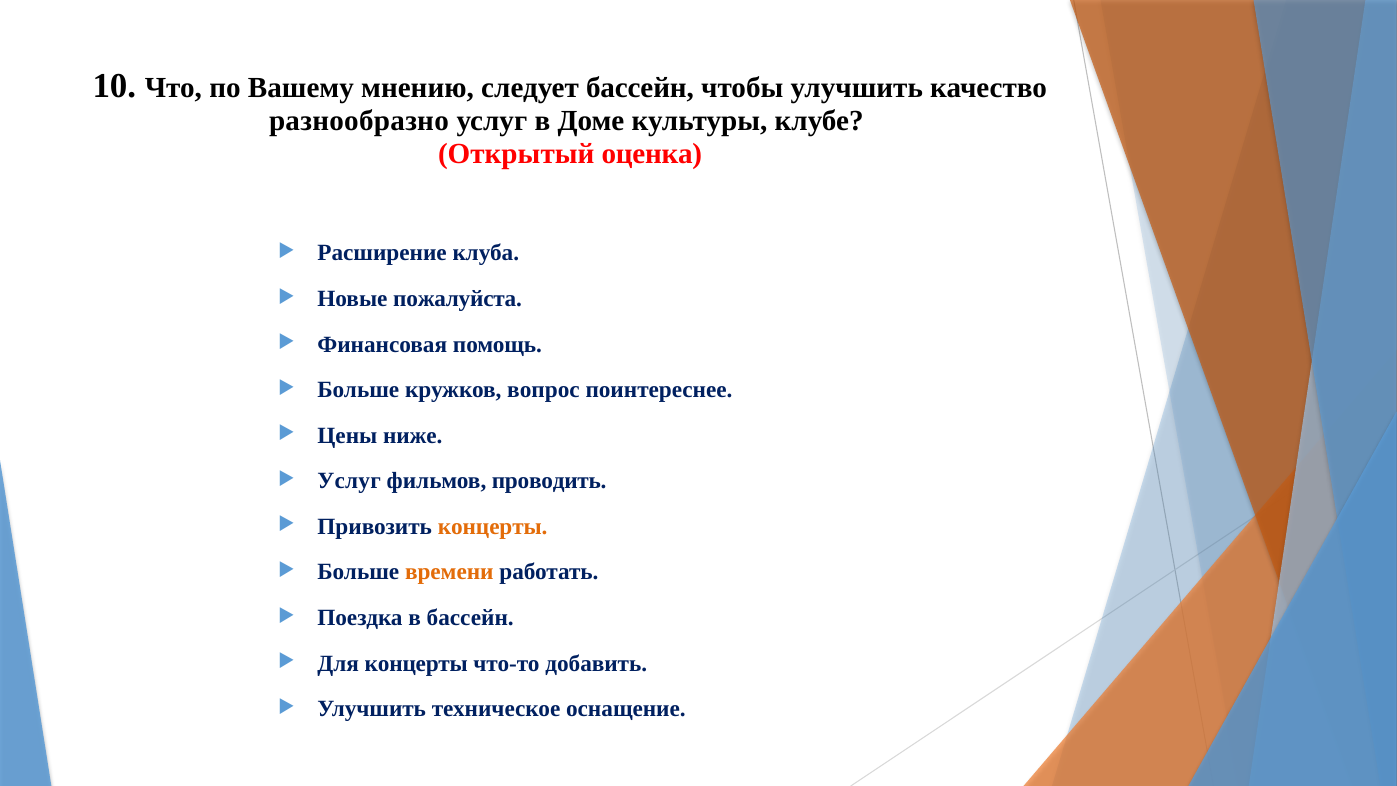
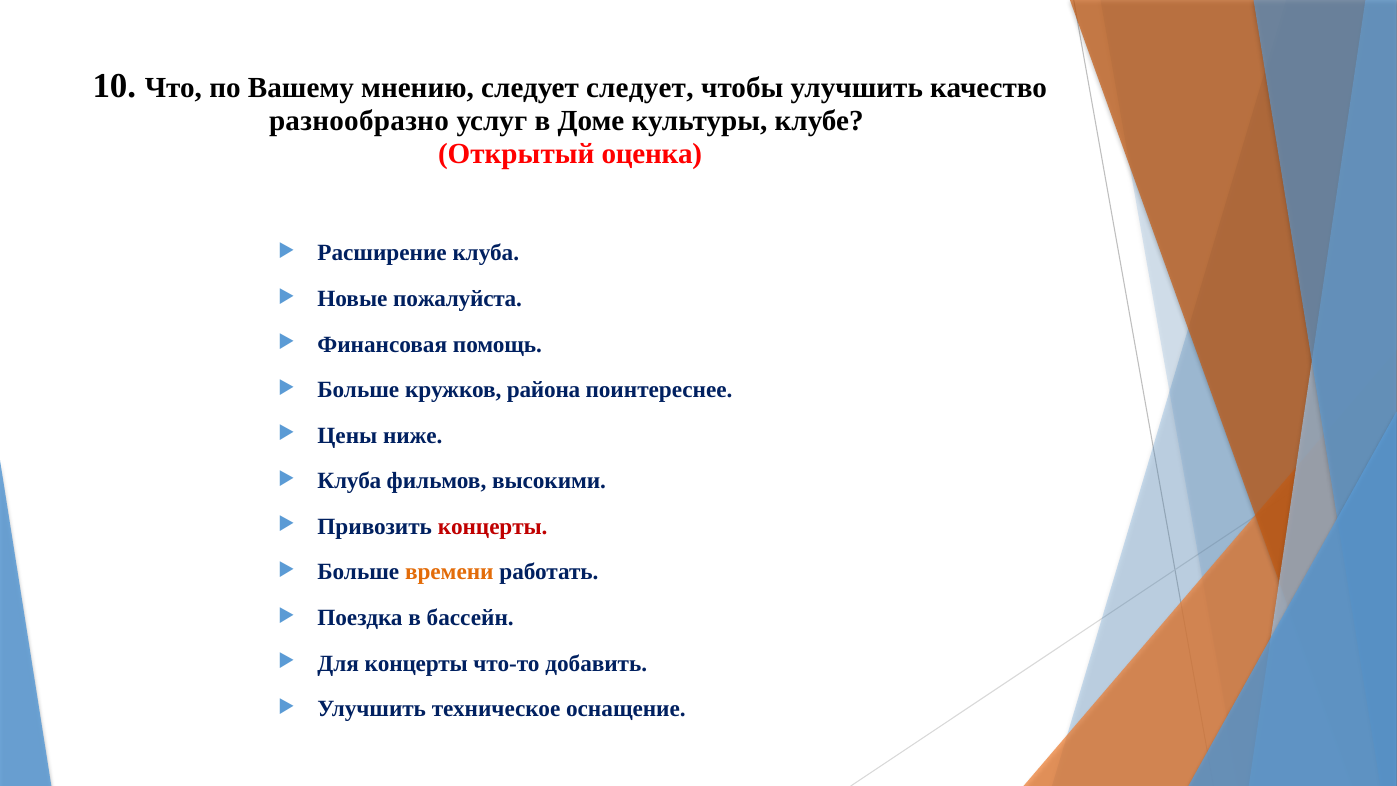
следует бассейн: бассейн -> следует (640, 88)
вопрос: вопрос -> района (544, 390)
Услуг: Услуг -> Клуба (349, 481)
проводить: проводить -> высокими (549, 481)
концерты colour: orange -> red (493, 527)
